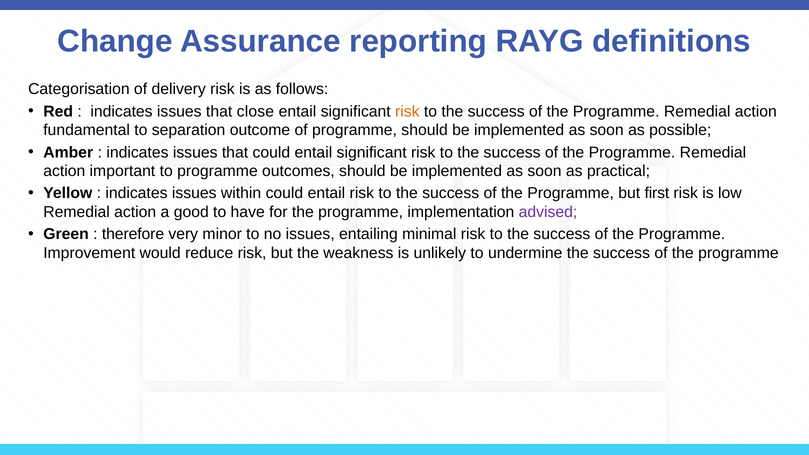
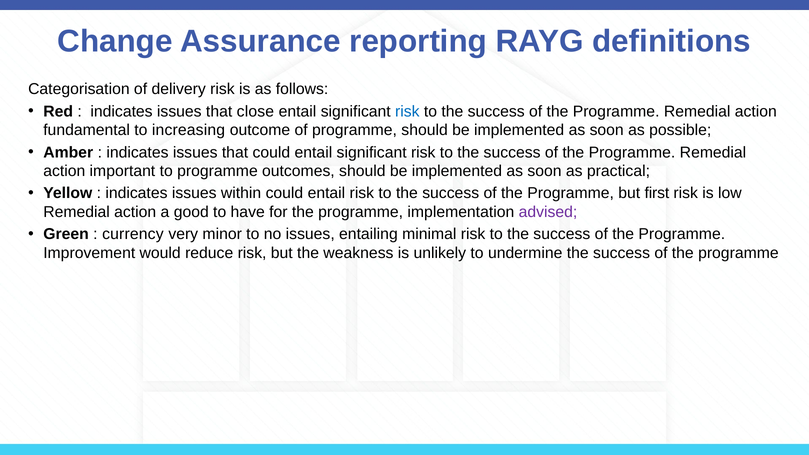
risk colour: orange -> blue (407, 111)
separation: separation -> increasing (189, 130)
therefore: therefore -> currency (133, 234)
